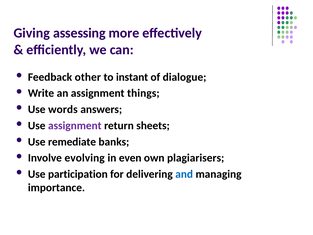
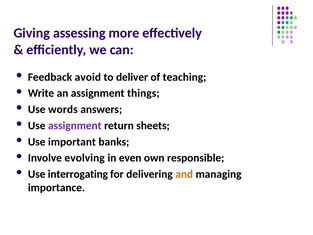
other: other -> avoid (88, 77)
instant: instant -> deliver (132, 77)
dialogue: dialogue -> teaching (185, 77)
remediate: remediate -> important (72, 142)
plagiarisers: plagiarisers -> responsible (196, 158)
participation: participation -> interrogating (78, 174)
and colour: blue -> orange (184, 174)
